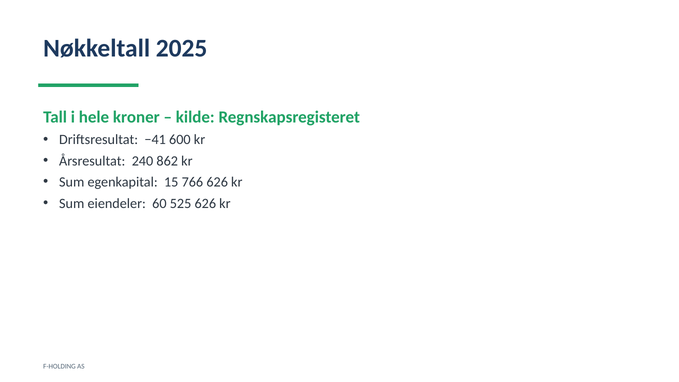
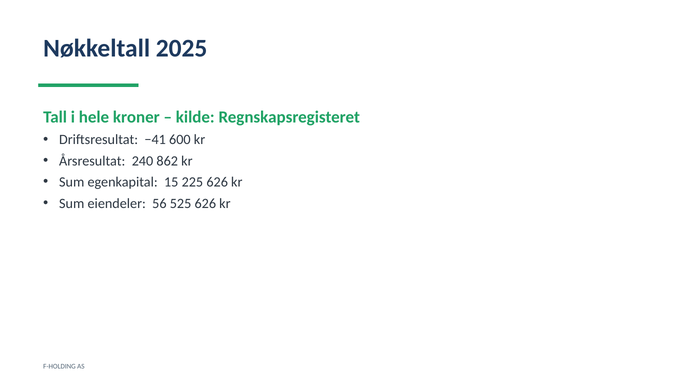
766: 766 -> 225 (192, 182)
60: 60 -> 56 (159, 203)
